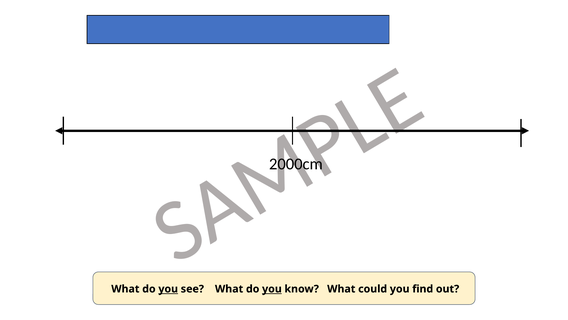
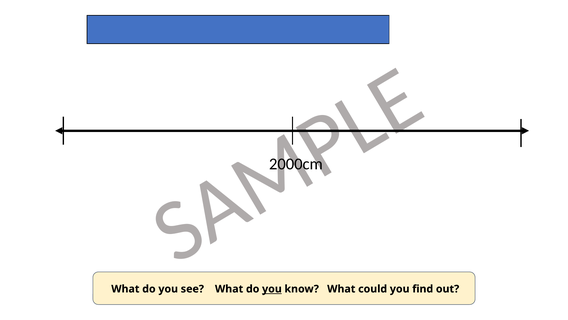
you underline: present -> none (168, 289)
